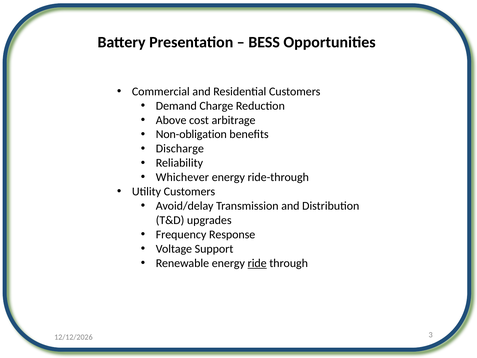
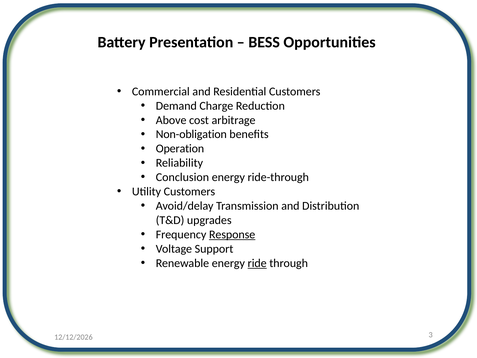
Discharge: Discharge -> Operation (180, 149)
Whichever: Whichever -> Conclusion (182, 177)
Response underline: none -> present (232, 234)
